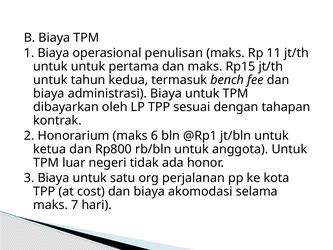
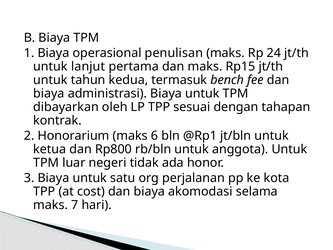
11: 11 -> 24 (274, 53)
untuk untuk: untuk -> lanjut (88, 66)
